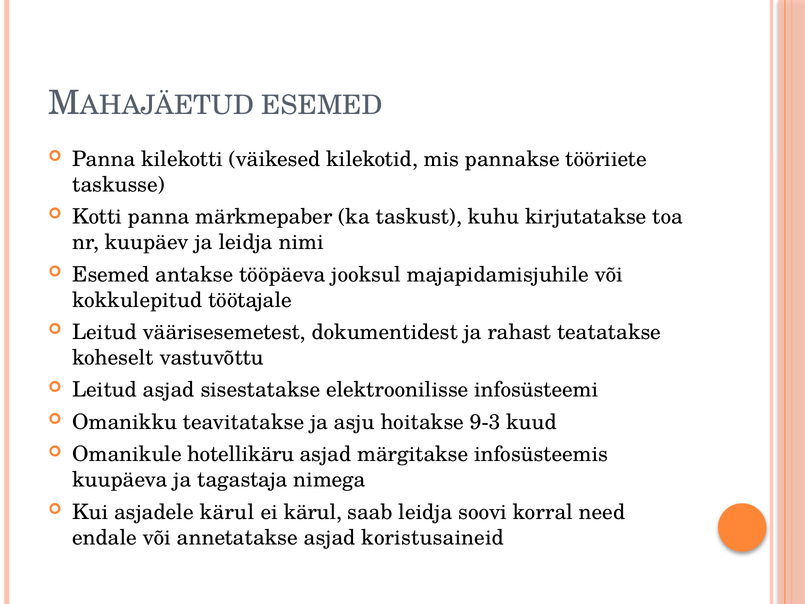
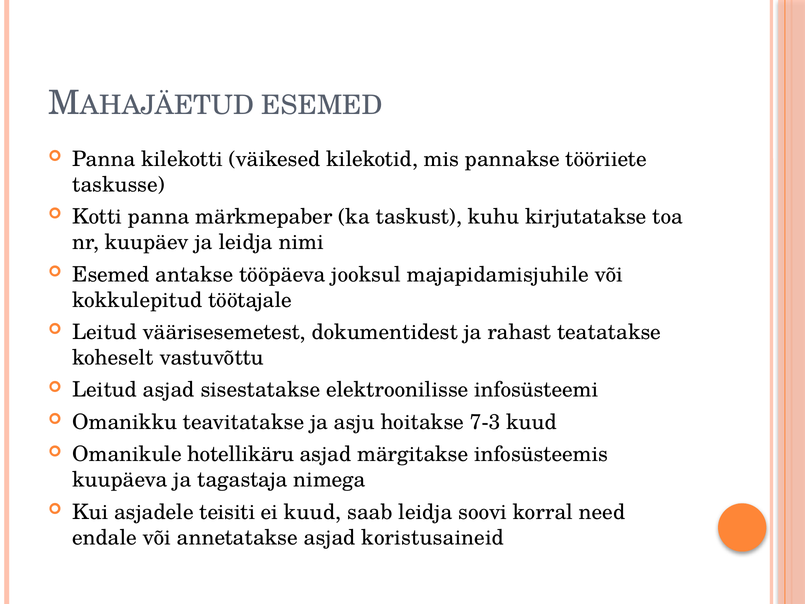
9-3: 9-3 -> 7-3 (485, 422)
asjadele kärul: kärul -> teisiti (227, 512)
ei kärul: kärul -> kuud (313, 512)
